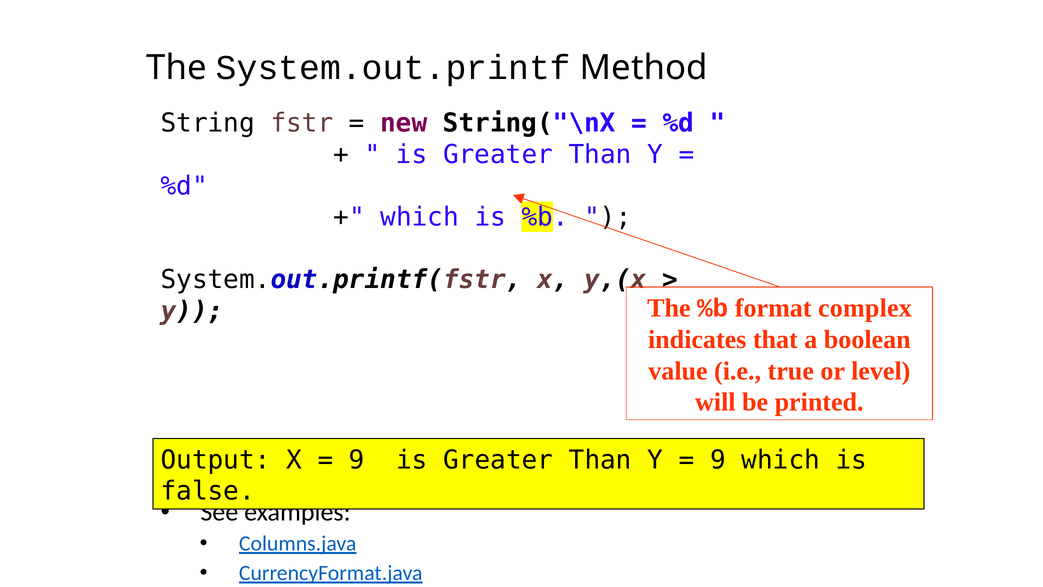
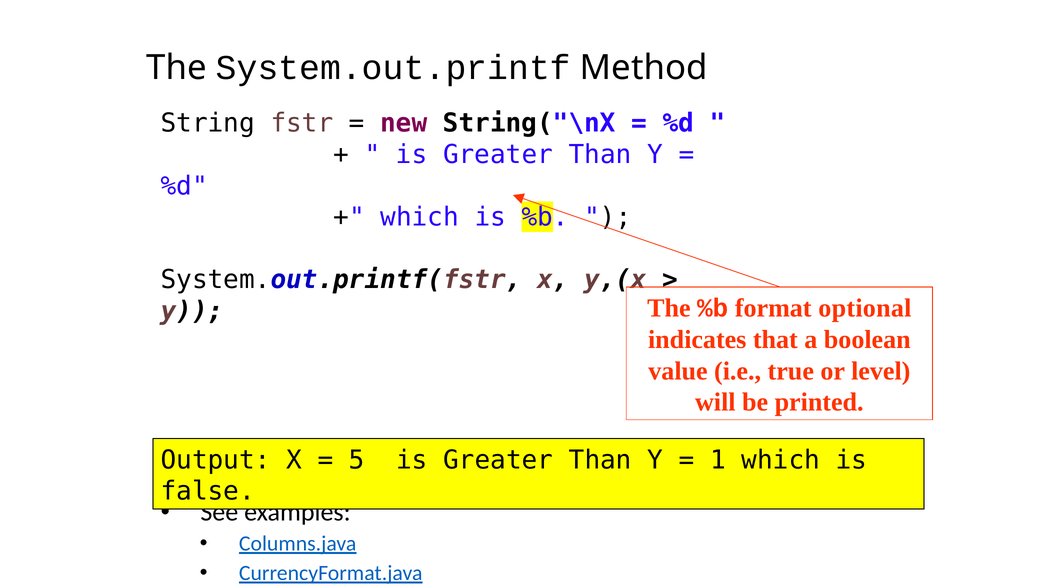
complex: complex -> optional (865, 308)
9: 9 -> 5 (357, 460)
9: 9 -> 1 (718, 460)
